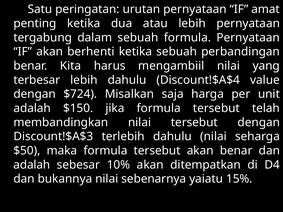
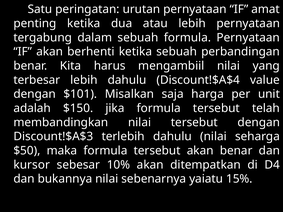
$724: $724 -> $101 (80, 94)
adalah: adalah -> kursor (32, 165)
